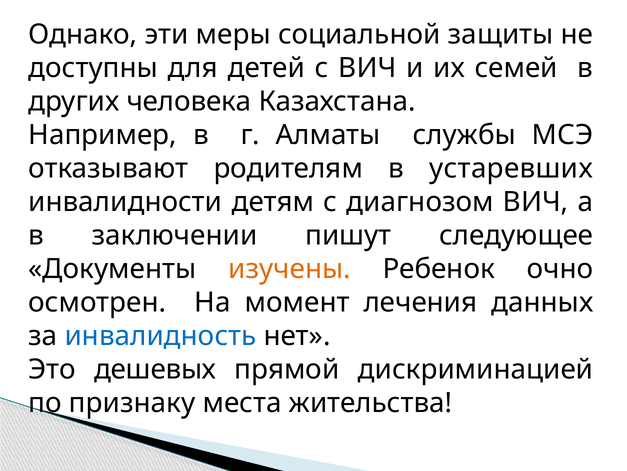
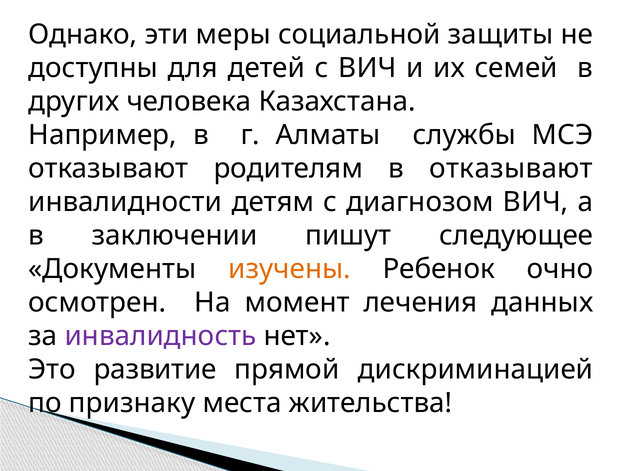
в устаревших: устаревших -> отказывают (511, 168)
инвалидность colour: blue -> purple (161, 336)
дешевых: дешевых -> развитие (155, 369)
